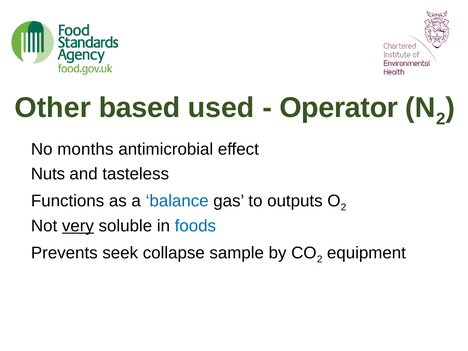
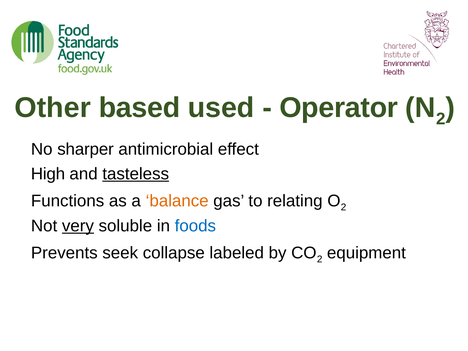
months: months -> sharper (86, 149)
Nuts: Nuts -> High (48, 174)
tasteless underline: none -> present (136, 174)
balance colour: blue -> orange (177, 201)
outputs: outputs -> relating (295, 201)
sample: sample -> labeled (237, 253)
